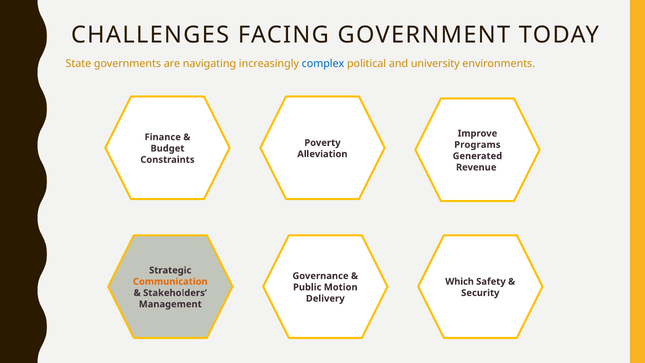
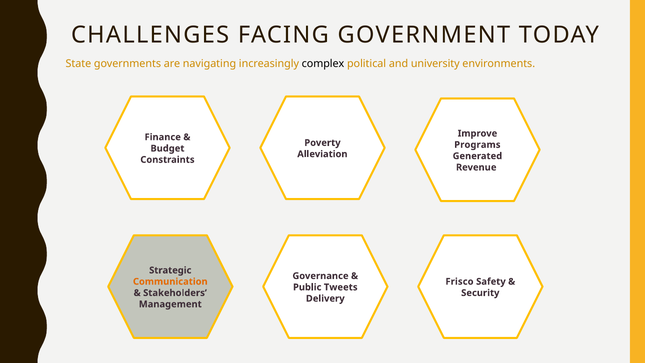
complex colour: blue -> black (323, 64)
Which: Which -> Frisco (459, 281)
Motion: Motion -> Tweets (341, 287)
